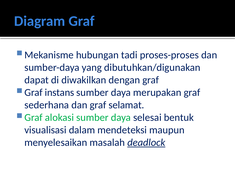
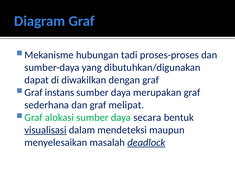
selamat: selamat -> melipat (126, 105)
selesai: selesai -> secara (147, 118)
visualisasi underline: none -> present (45, 130)
